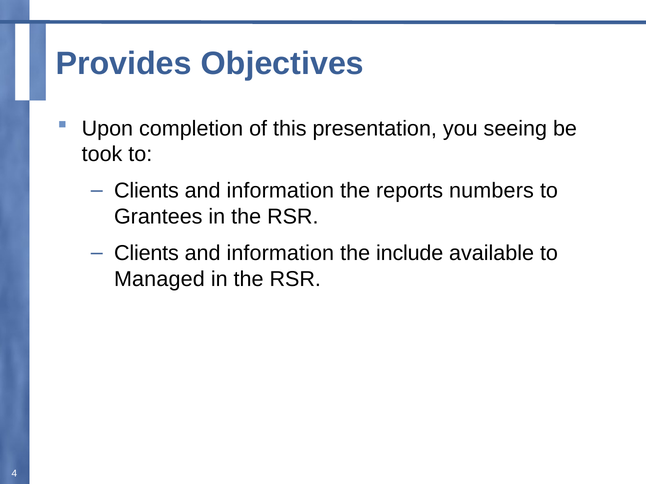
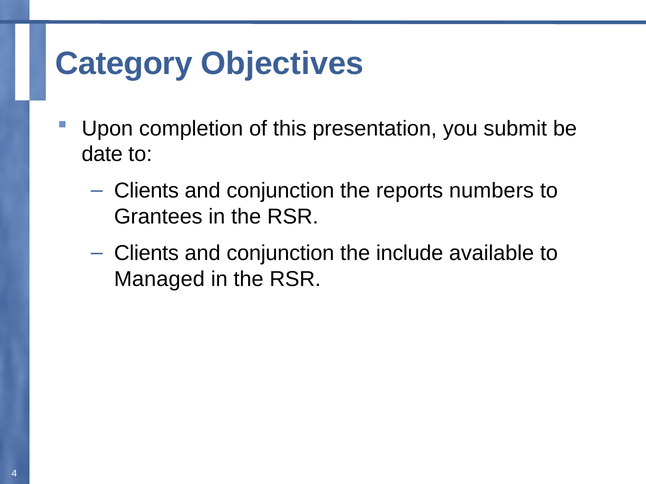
Provides: Provides -> Category (124, 64)
seeing: seeing -> submit (515, 129)
took: took -> date (102, 154)
information: information -> conjunction (280, 191)
information: information -> conjunction (280, 253)
